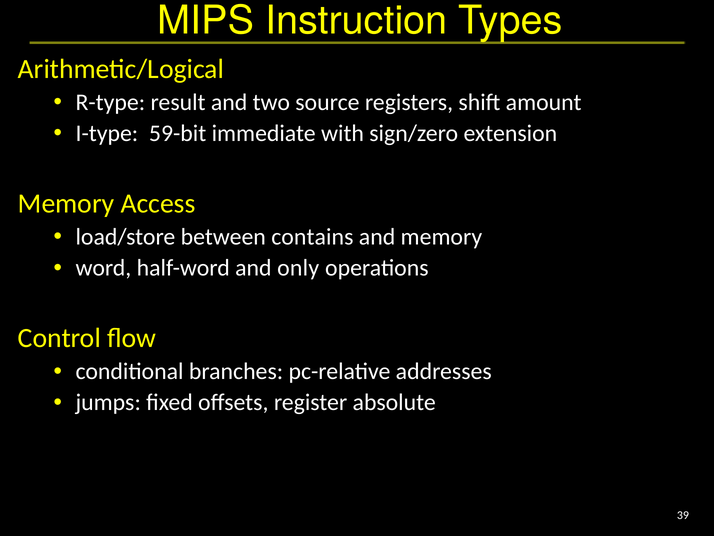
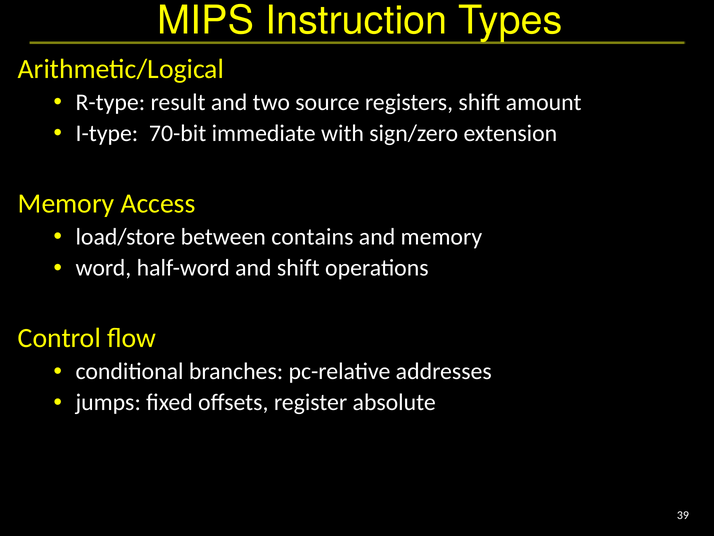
59-bit: 59-bit -> 70-bit (178, 133)
and only: only -> shift (298, 268)
